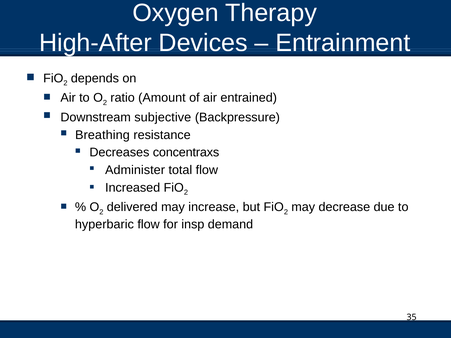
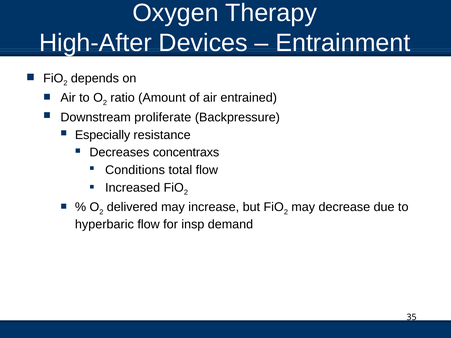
subjective: subjective -> proliferate (163, 118)
Breathing: Breathing -> Especially (103, 135)
Administer: Administer -> Conditions (135, 170)
